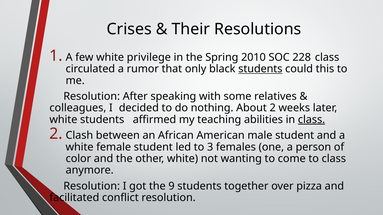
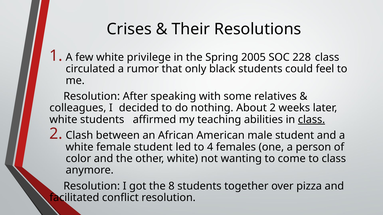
2010: 2010 -> 2005 (253, 57)
students underline: present -> none (260, 69)
this: this -> feel (325, 69)
3: 3 -> 4 (210, 147)
9: 9 -> 8 (171, 186)
